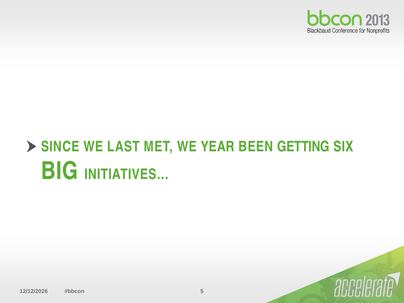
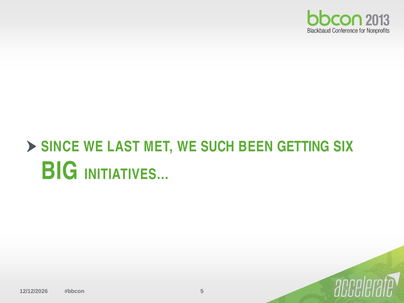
YEAR: YEAR -> SUCH (218, 147)
